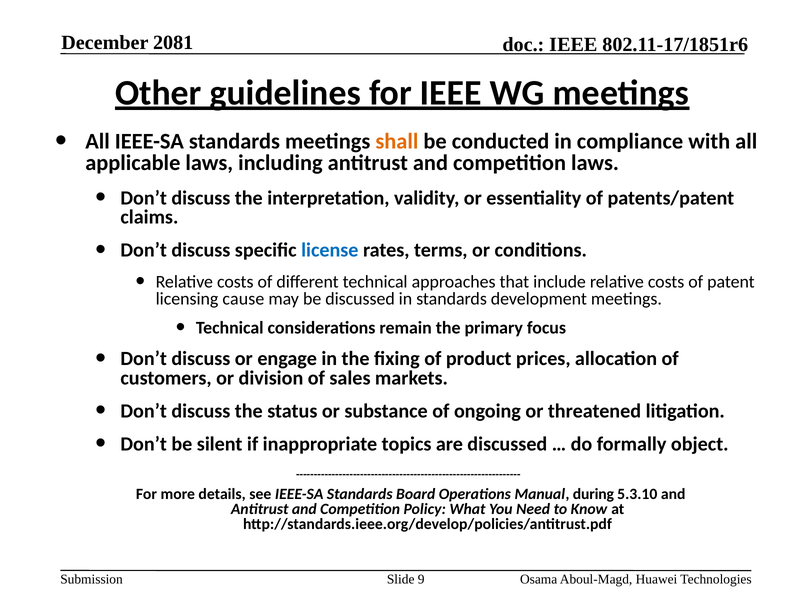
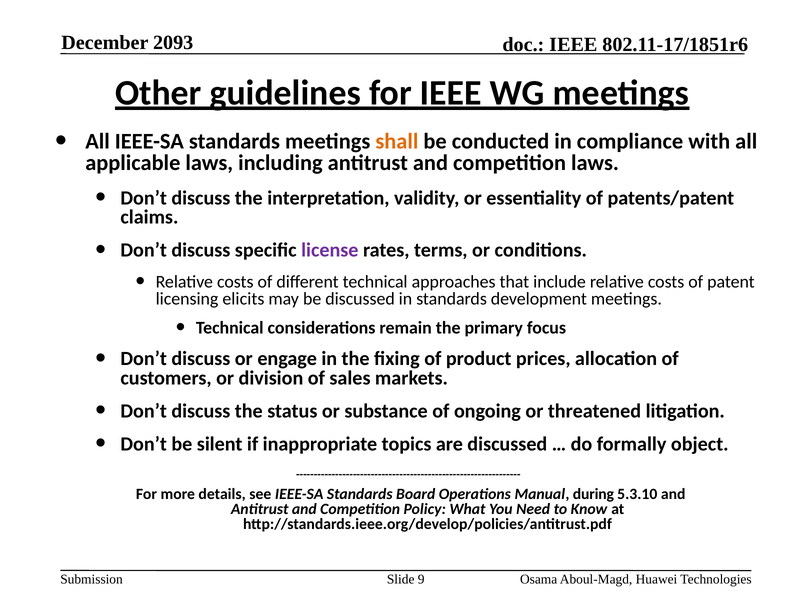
2081: 2081 -> 2093 (173, 43)
license colour: blue -> purple (330, 250)
cause: cause -> elicits (243, 299)
